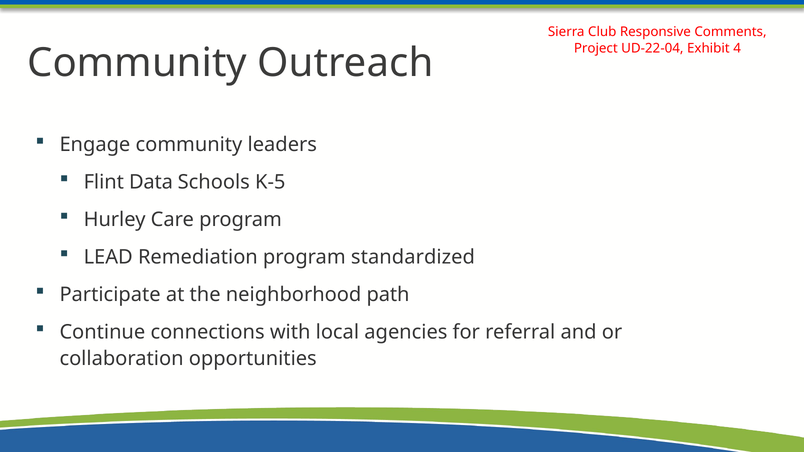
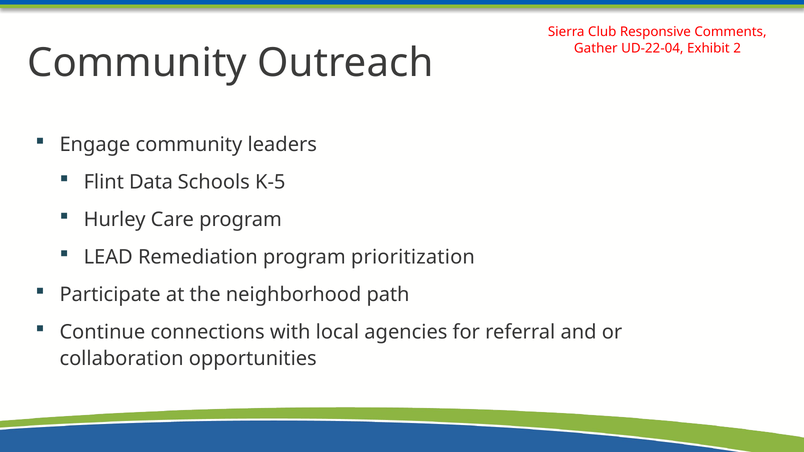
Project: Project -> Gather (596, 48)
4: 4 -> 2 (737, 48)
standardized: standardized -> prioritization (413, 257)
